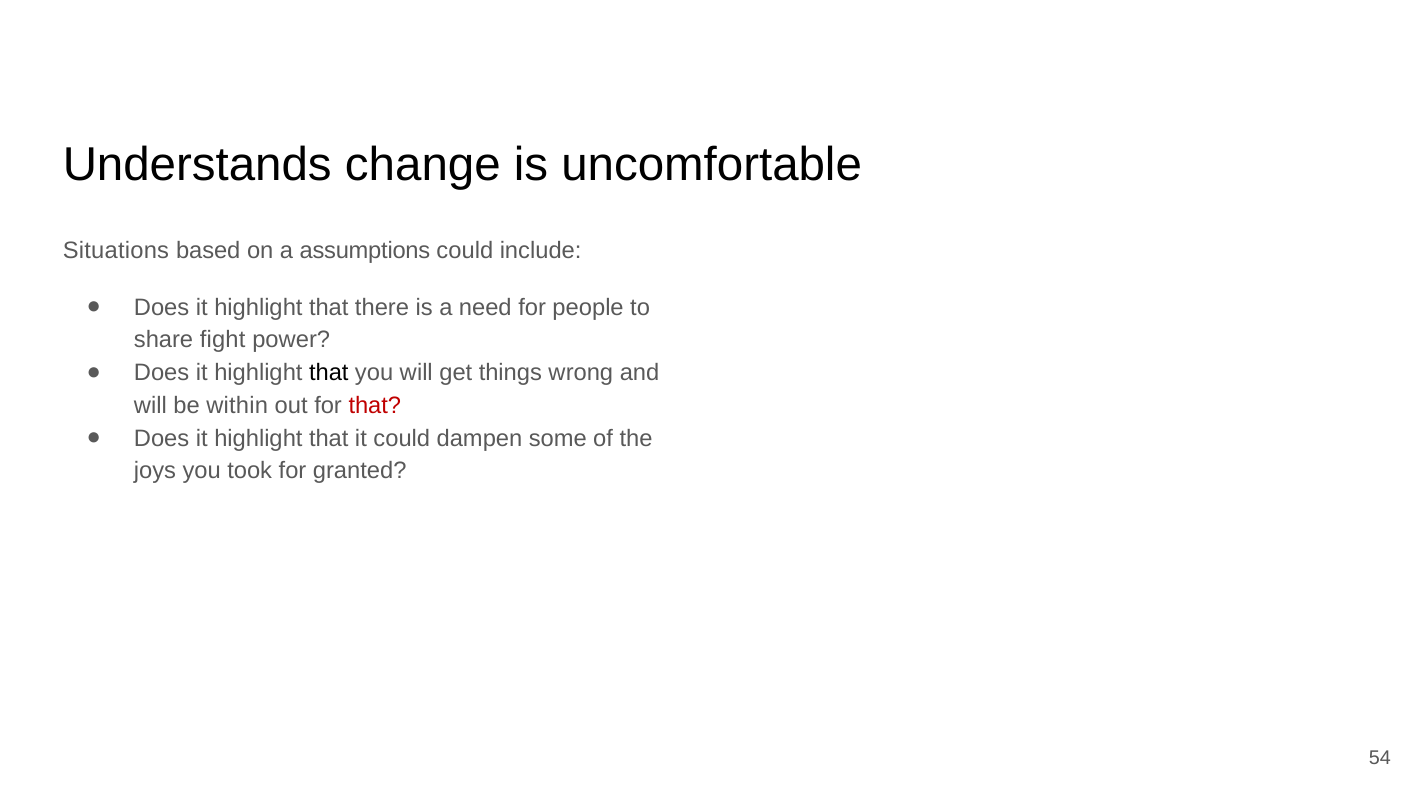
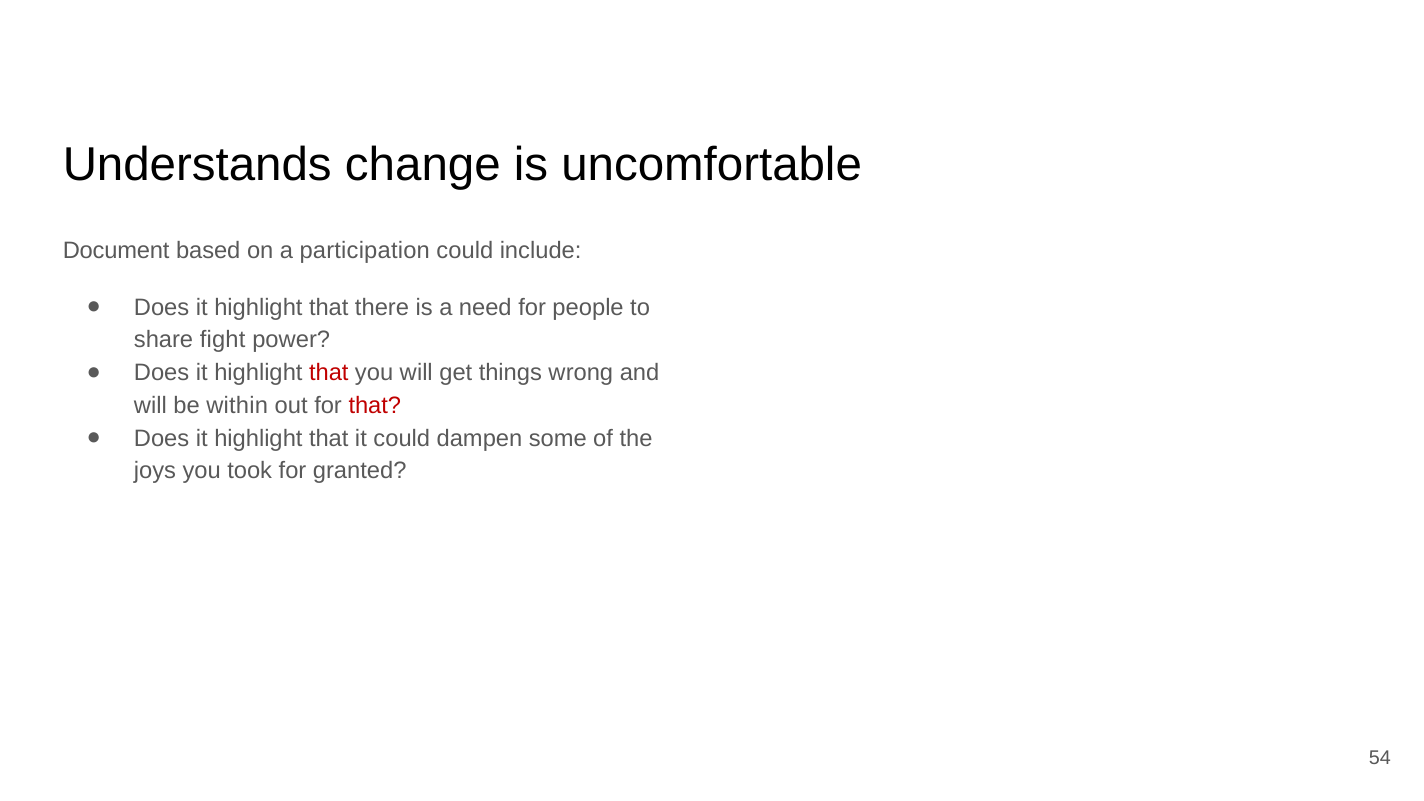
Situations: Situations -> Document (116, 251)
assumptions: assumptions -> participation (365, 251)
that colour: black -> red (329, 373)
